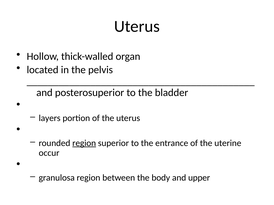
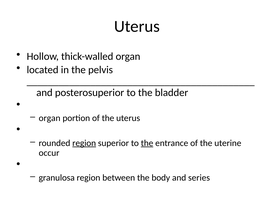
layers: layers -> organ (50, 118)
the underline: none -> present (147, 143)
upper: upper -> series (199, 178)
